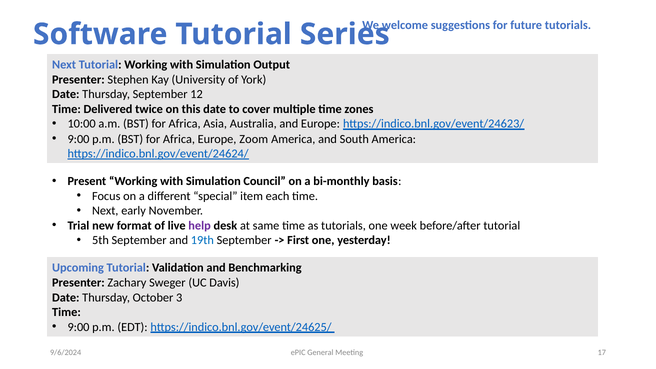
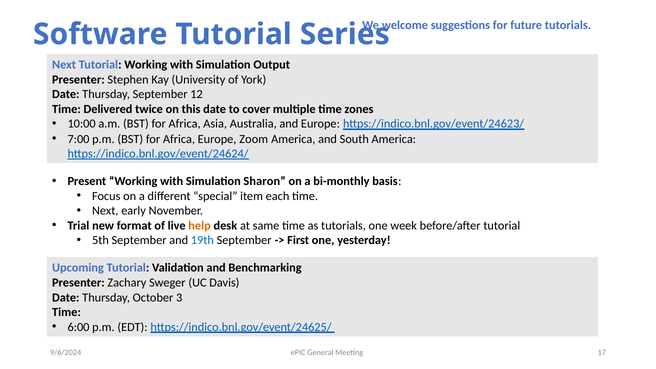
9:00: 9:00 -> 7:00 (78, 139)
Council: Council -> Sharon (265, 181)
help colour: purple -> orange (200, 226)
9:00: 9:00 -> 6:00 (78, 327)
